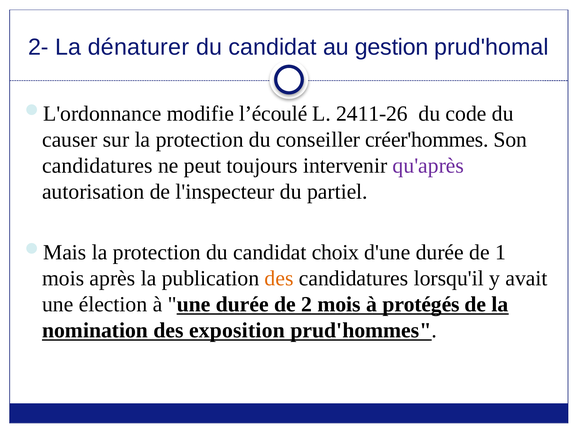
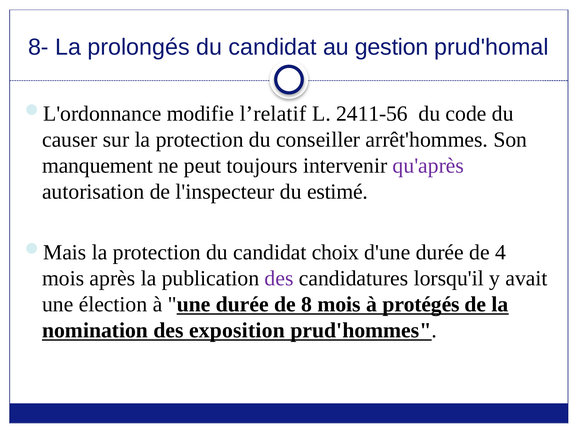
2-: 2- -> 8- (38, 47)
dénaturer: dénaturer -> prolongés (139, 47)
l’écoulé: l’écoulé -> l’relatif (273, 114)
2411-26: 2411-26 -> 2411-56 (372, 114)
créer'hommes: créer'hommes -> arrêt'hommes (427, 140)
candidatures: candidatures -> manquement (97, 166)
partiel: partiel -> estimé (337, 192)
1: 1 -> 4 (501, 253)
des colour: orange -> purple (279, 279)
2: 2 -> 8 (307, 305)
